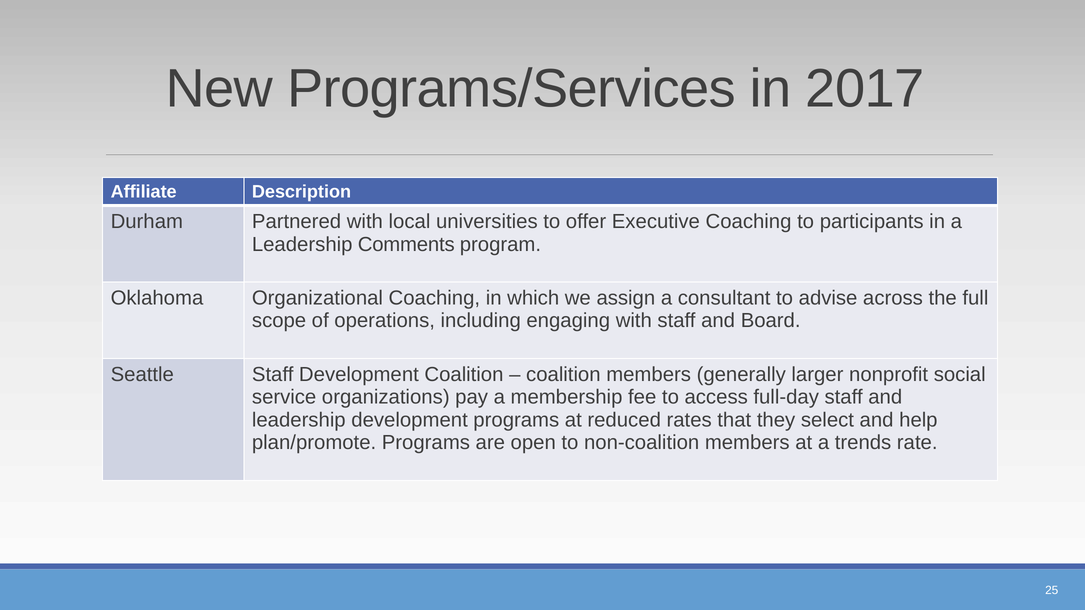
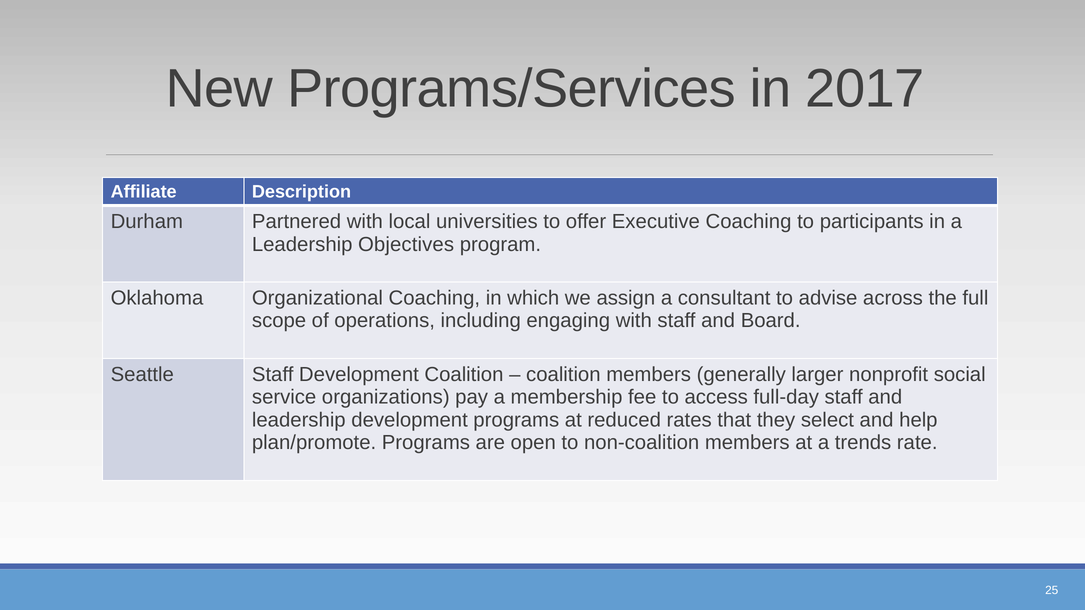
Comments: Comments -> Objectives (406, 244)
